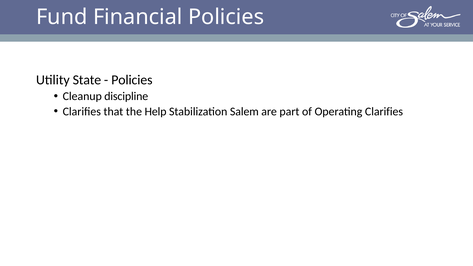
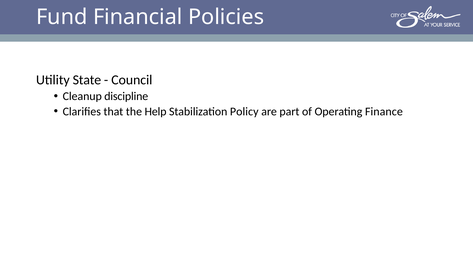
Policies: Policies -> Council (132, 80)
Salem: Salem -> Policy (244, 112)
Operating Clarifies: Clarifies -> Finance (384, 112)
